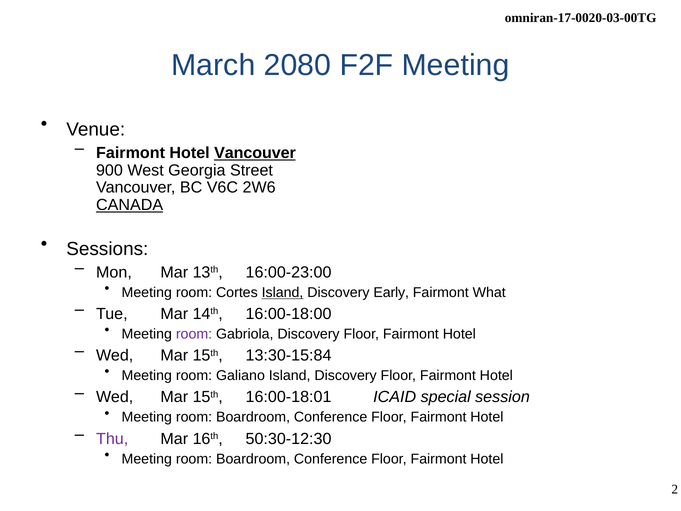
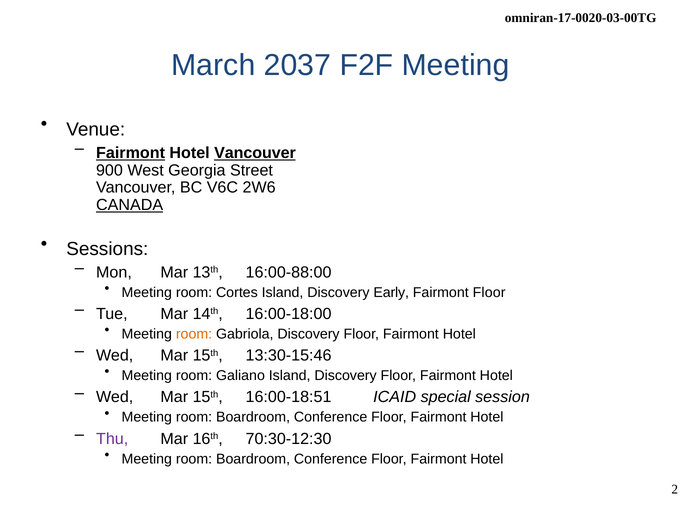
2080: 2080 -> 2037 (297, 65)
Fairmont underline: none -> present (131, 153)
16:00-23:00: 16:00-23:00 -> 16:00-88:00 (289, 272)
Island underline: present -> none (283, 292)
Fairmont What: What -> Floor (489, 292)
room colour: purple -> orange (194, 334)
13:30-15:84: 13:30-15:84 -> 13:30-15:46 (289, 355)
16:00-18:01: 16:00-18:01 -> 16:00-18:51 (289, 397)
50:30-12:30: 50:30-12:30 -> 70:30-12:30 (289, 438)
